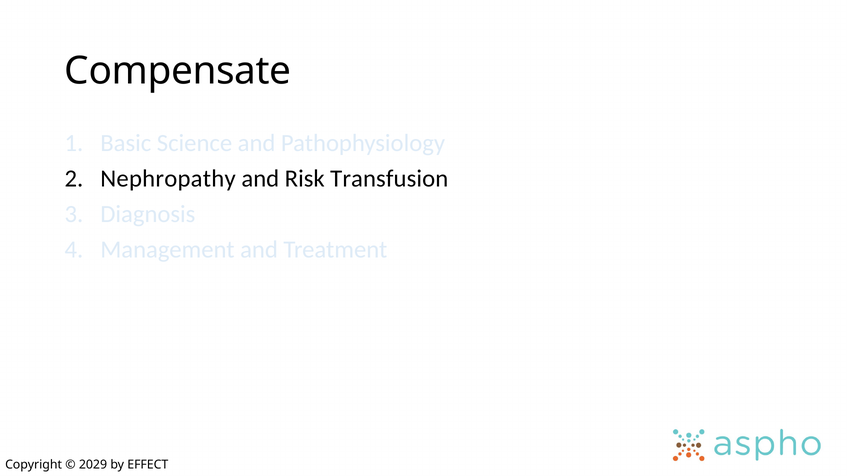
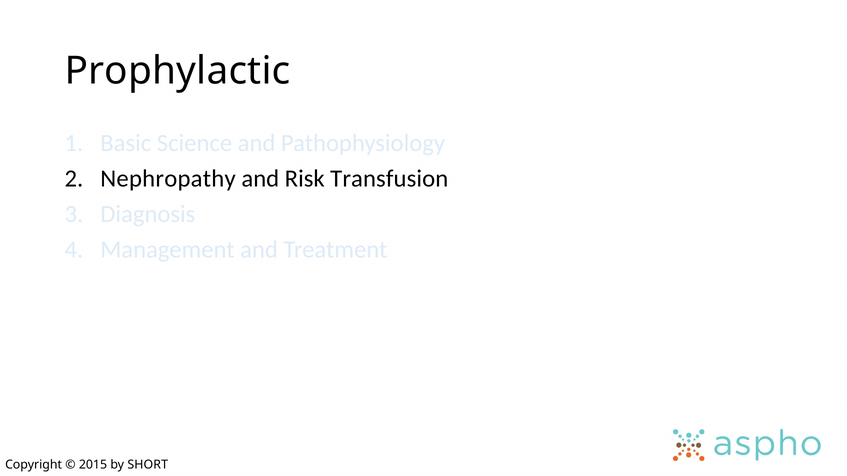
Compensate: Compensate -> Prophylactic (178, 71)
2029: 2029 -> 2015 (93, 465)
EFFECT: EFFECT -> SHORT (148, 465)
